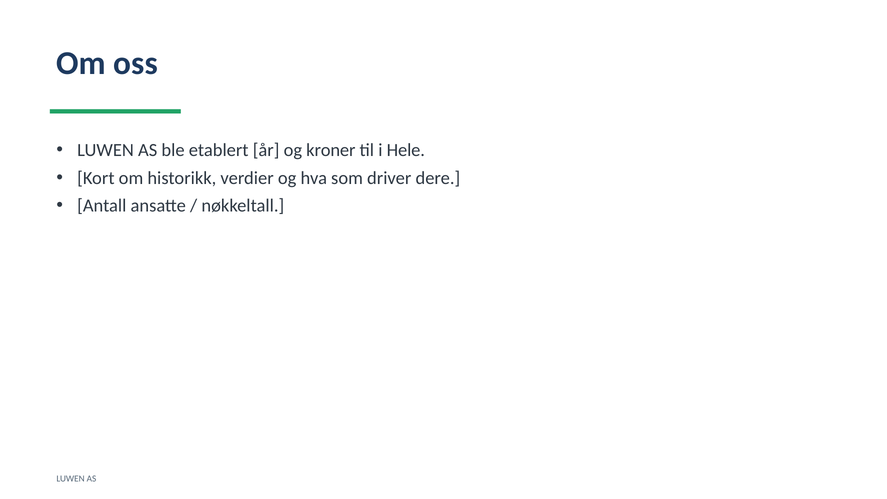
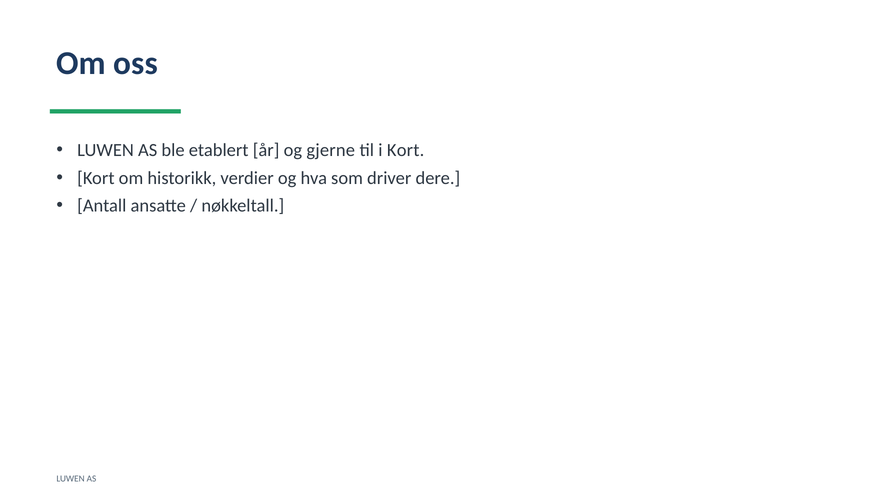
kroner: kroner -> gjerne (331, 150)
i Hele: Hele -> Kort (406, 150)
